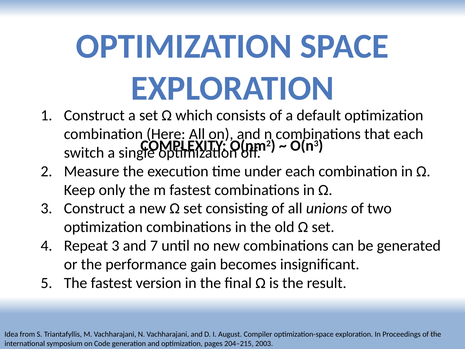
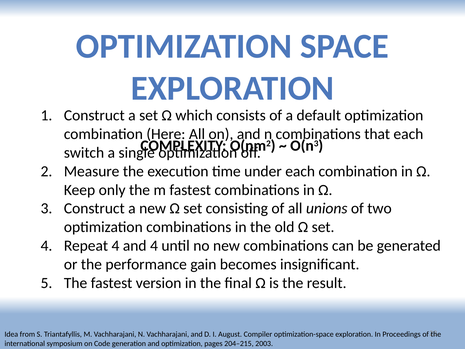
Repeat 3: 3 -> 4 (115, 246)
and 7: 7 -> 4 (154, 246)
